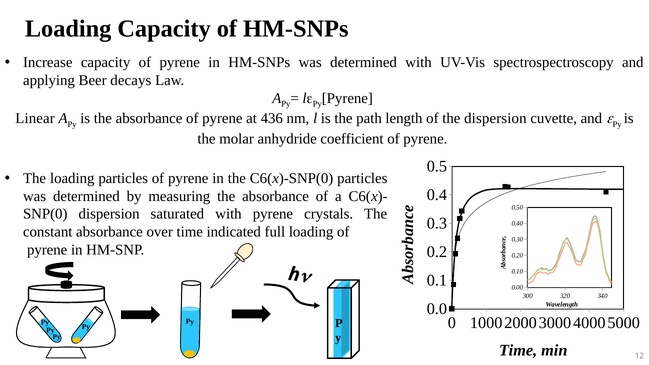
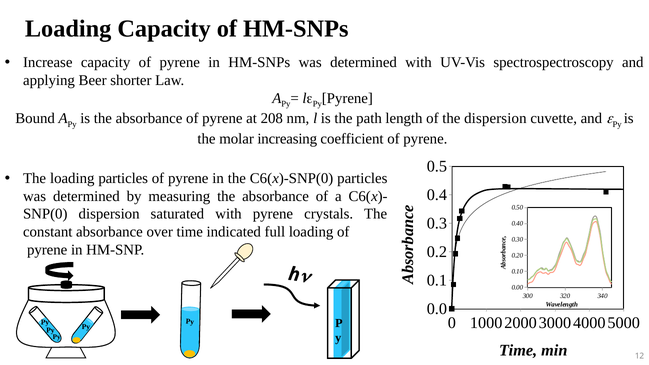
decays: decays -> shorter (131, 80)
Linear: Linear -> Bound (35, 119)
436: 436 -> 208 (272, 119)
anhydride: anhydride -> increasing (287, 139)
